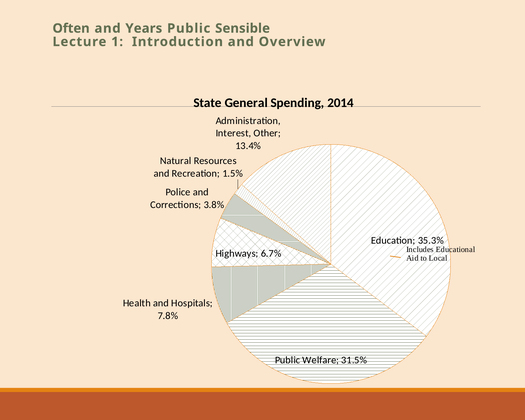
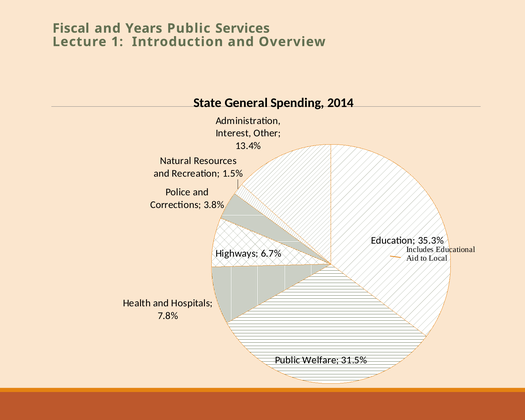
Often: Often -> Fiscal (71, 28)
Sensible: Sensible -> Services (243, 28)
